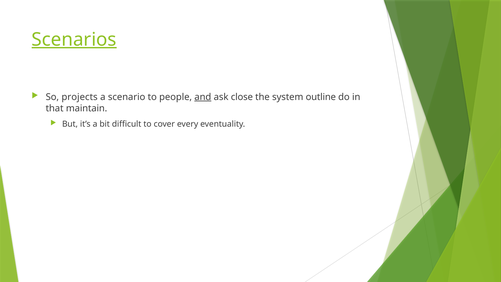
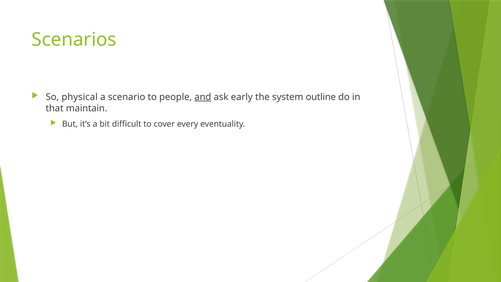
Scenarios underline: present -> none (74, 40)
projects: projects -> physical (80, 97)
close: close -> early (242, 97)
